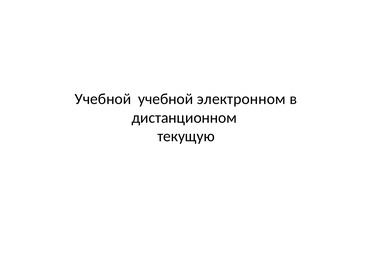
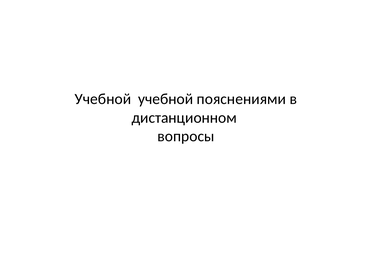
электронном: электронном -> пояснениями (241, 99)
текущую: текущую -> вопросы (186, 136)
